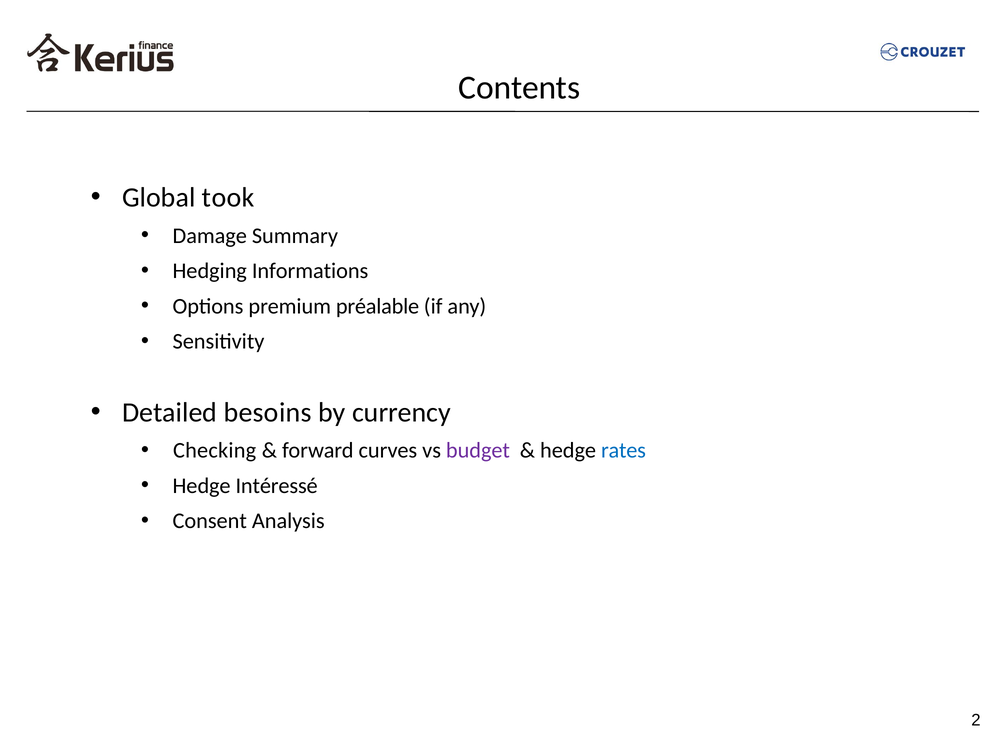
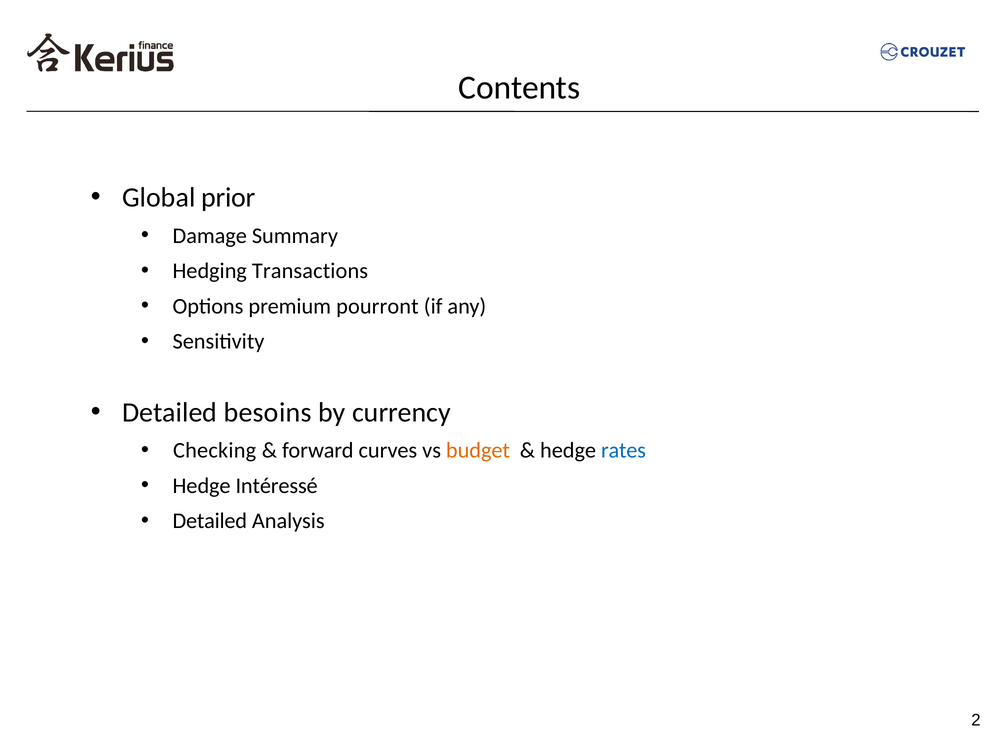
took: took -> prior (228, 197)
Informations: Informations -> Transactions (310, 271)
préalable: préalable -> pourront (377, 306)
budget colour: purple -> orange (478, 450)
Consent: Consent -> Detailed (210, 521)
